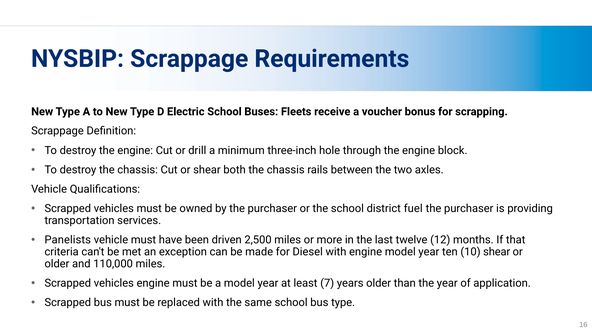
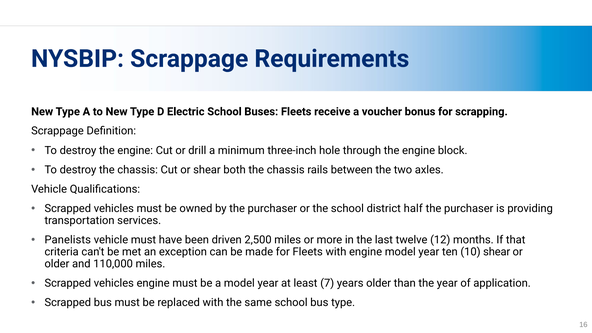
fuel: fuel -> half (413, 209)
for Diesel: Diesel -> Fleets (308, 252)
